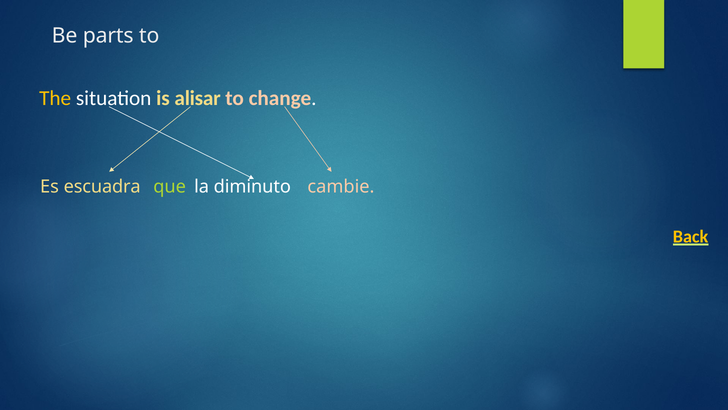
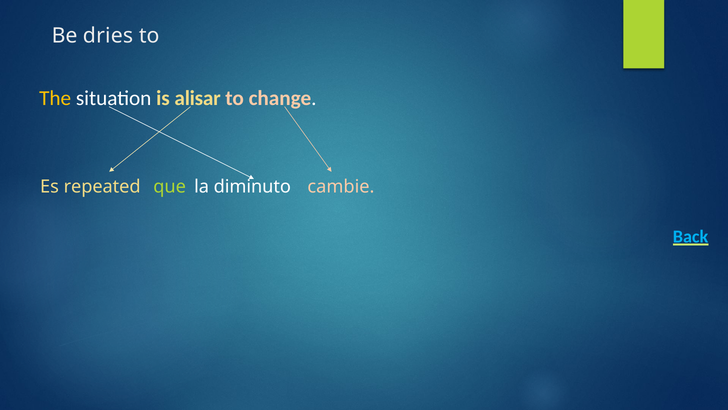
parts: parts -> dries (108, 36)
escuadra: escuadra -> repeated (102, 187)
Back colour: yellow -> light blue (691, 236)
